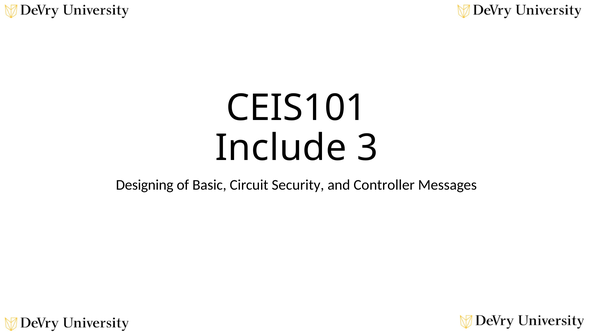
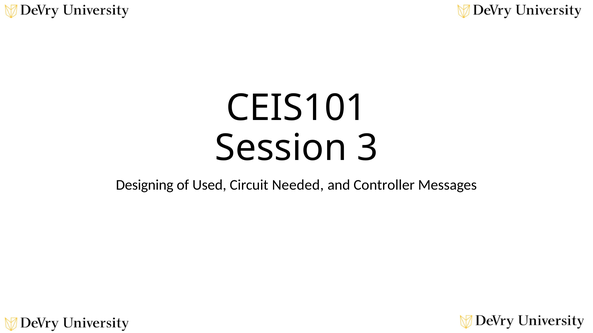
Include: Include -> Session (281, 148)
Basic: Basic -> Used (209, 185)
Security: Security -> Needed (298, 185)
